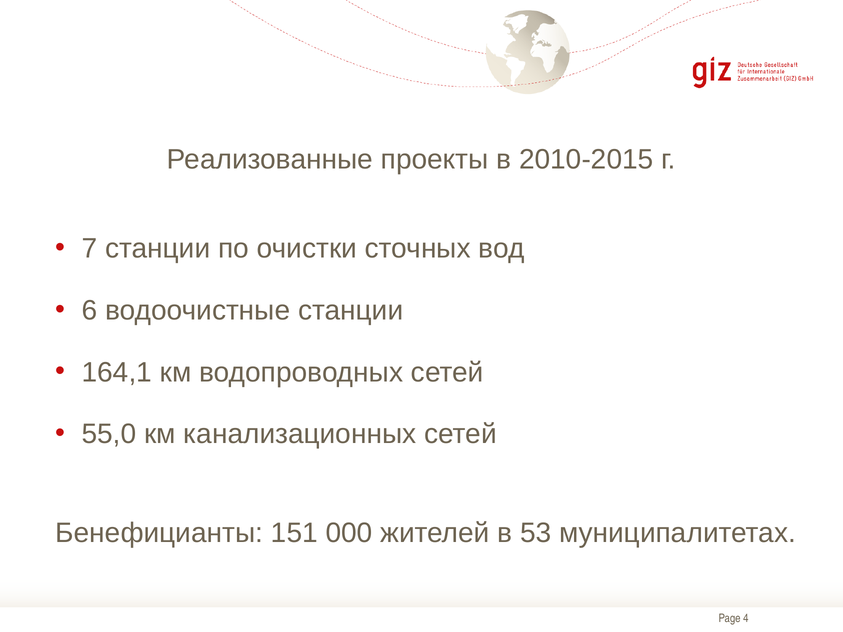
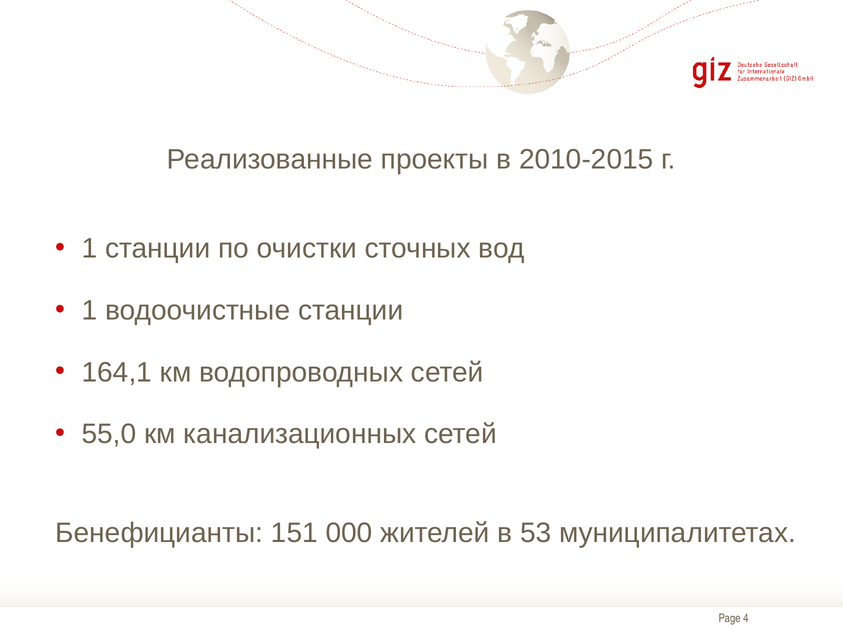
7: 7 -> 1 (90, 249)
6: 6 -> 1 (90, 311)
